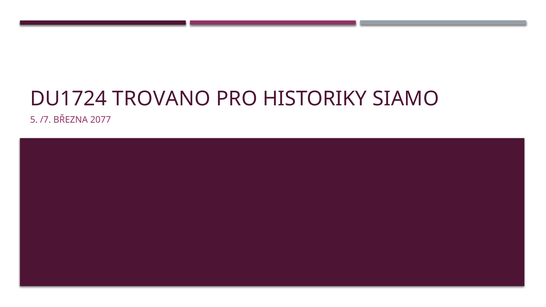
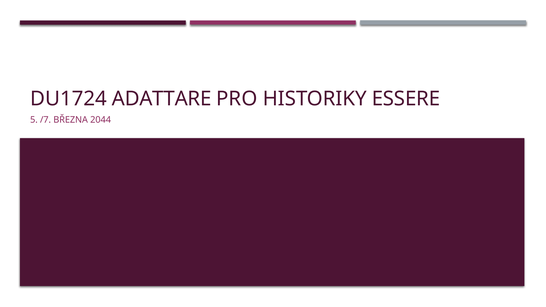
TROVANO: TROVANO -> ADATTARE (162, 99)
SIAMO: SIAMO -> ESSERE (406, 99)
2077: 2077 -> 2044 (101, 120)
